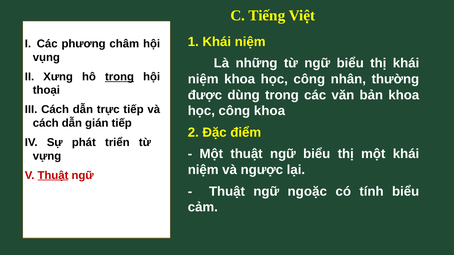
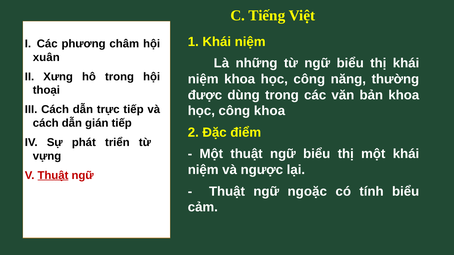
vụng: vụng -> xuân (46, 57)
trong underline: present -> none (120, 77)
nhân: nhân -> năng (348, 79)
